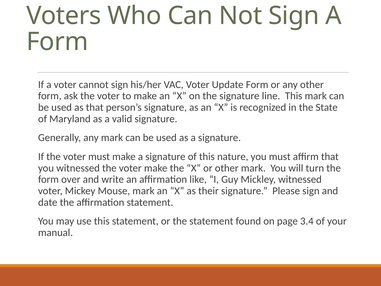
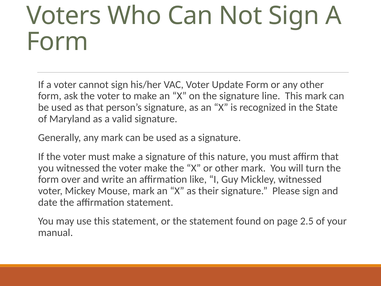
3.4: 3.4 -> 2.5 (307, 221)
